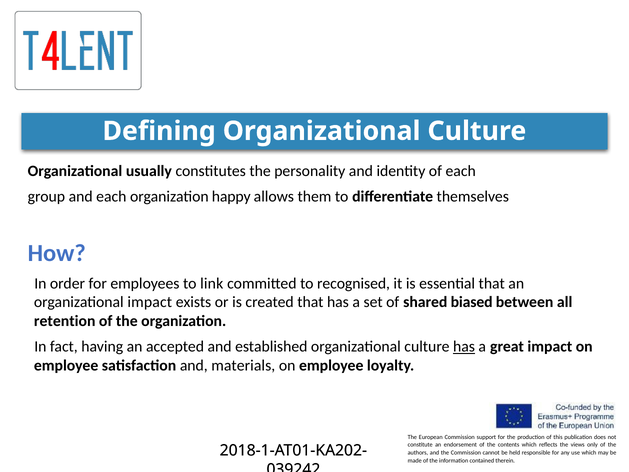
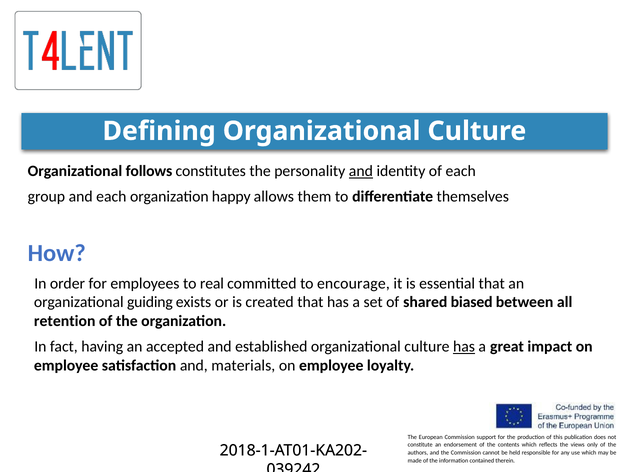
usually: usually -> follows (149, 171)
and underline: none -> present (361, 171)
link: link -> real (212, 283)
recognised: recognised -> encourage (353, 283)
organizational impact: impact -> guiding (150, 302)
